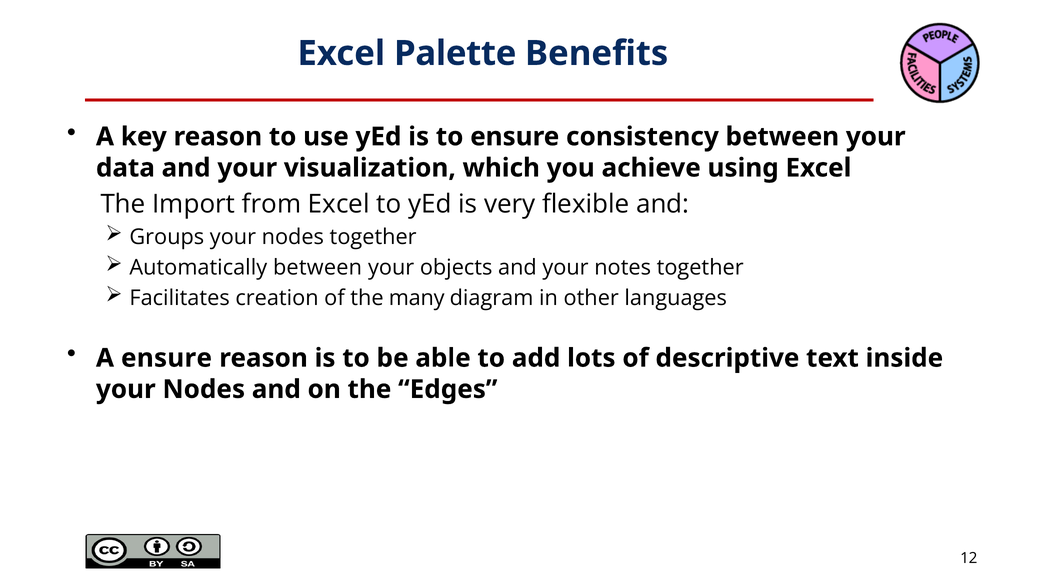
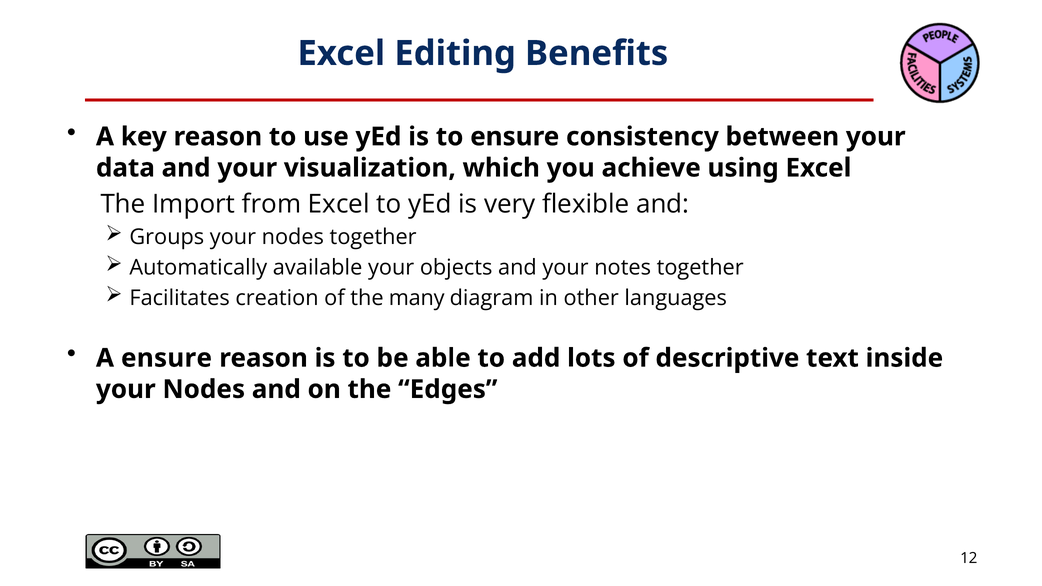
Palette: Palette -> Editing (455, 53)
Automatically between: between -> available (318, 268)
